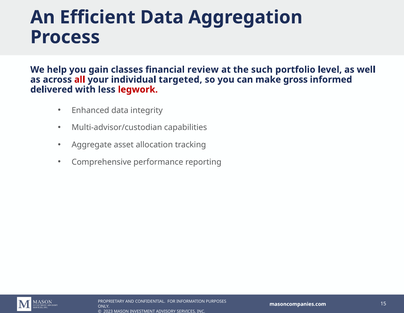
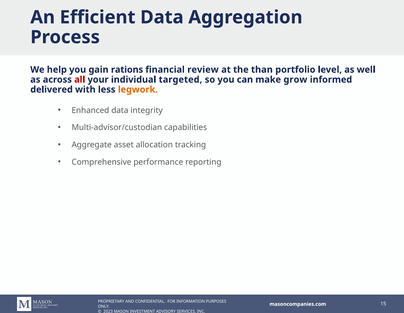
classes: classes -> rations (127, 69)
such: such -> than (262, 69)
gross: gross -> grow (295, 79)
legwork colour: red -> orange (138, 89)
